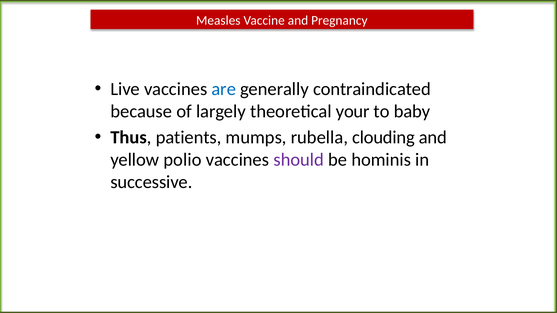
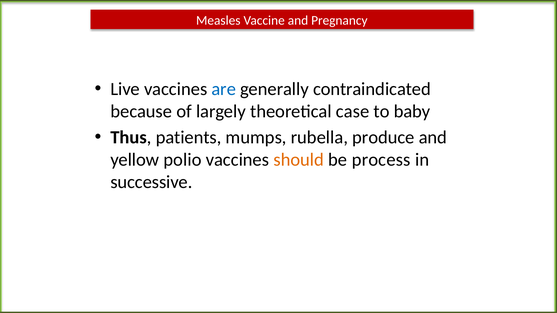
your: your -> case (353, 112)
clouding: clouding -> produce (383, 138)
should colour: purple -> orange (299, 160)
hominis: hominis -> process (381, 160)
